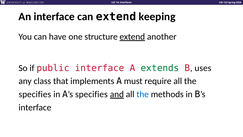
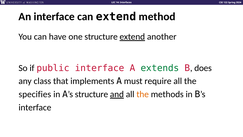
keeping: keeping -> method (157, 17)
uses: uses -> does (203, 68)
A’s specifies: specifies -> structure (91, 94)
the colour: blue -> orange (143, 94)
